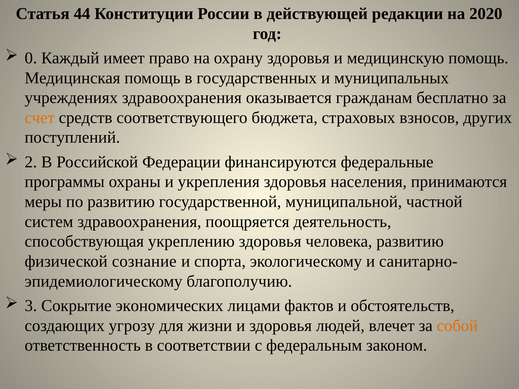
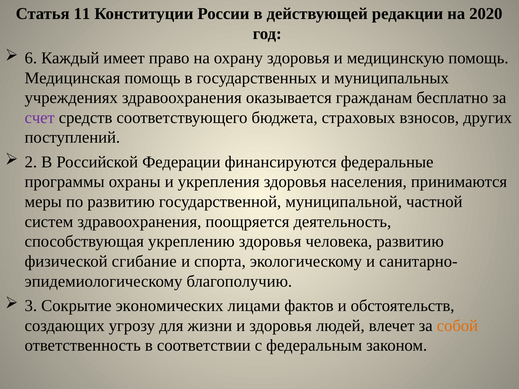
44: 44 -> 11 (82, 14)
0: 0 -> 6 (31, 58)
счет colour: orange -> purple (40, 118)
сознание: сознание -> сгибание (144, 262)
